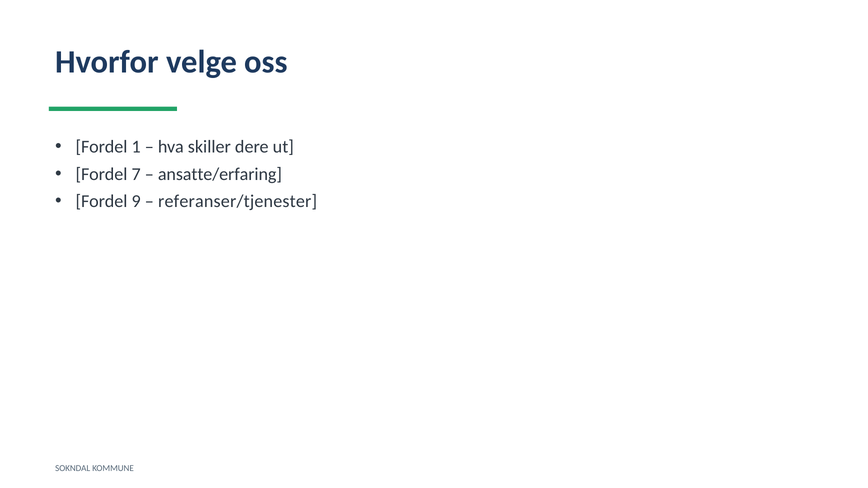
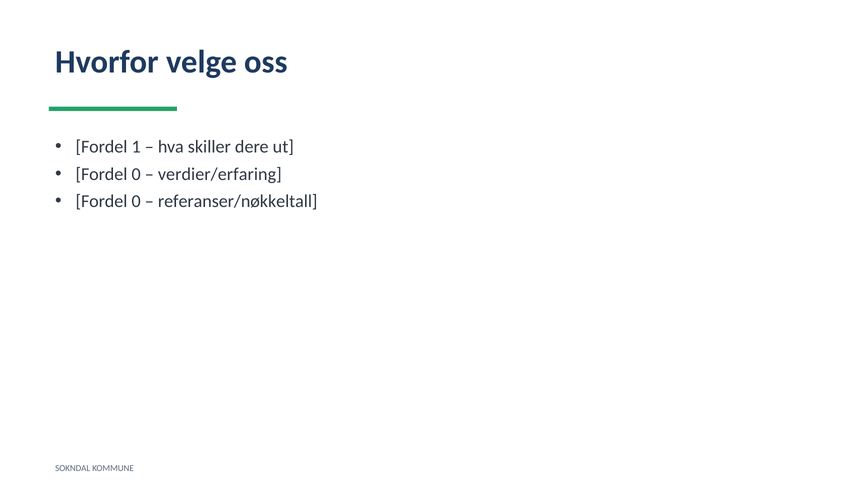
7: 7 -> 0 (136, 174)
ansatte/erfaring: ansatte/erfaring -> verdier/erfaring (220, 174)
9: 9 -> 0 (136, 201)
referanser/tjenester: referanser/tjenester -> referanser/nøkkeltall (238, 201)
